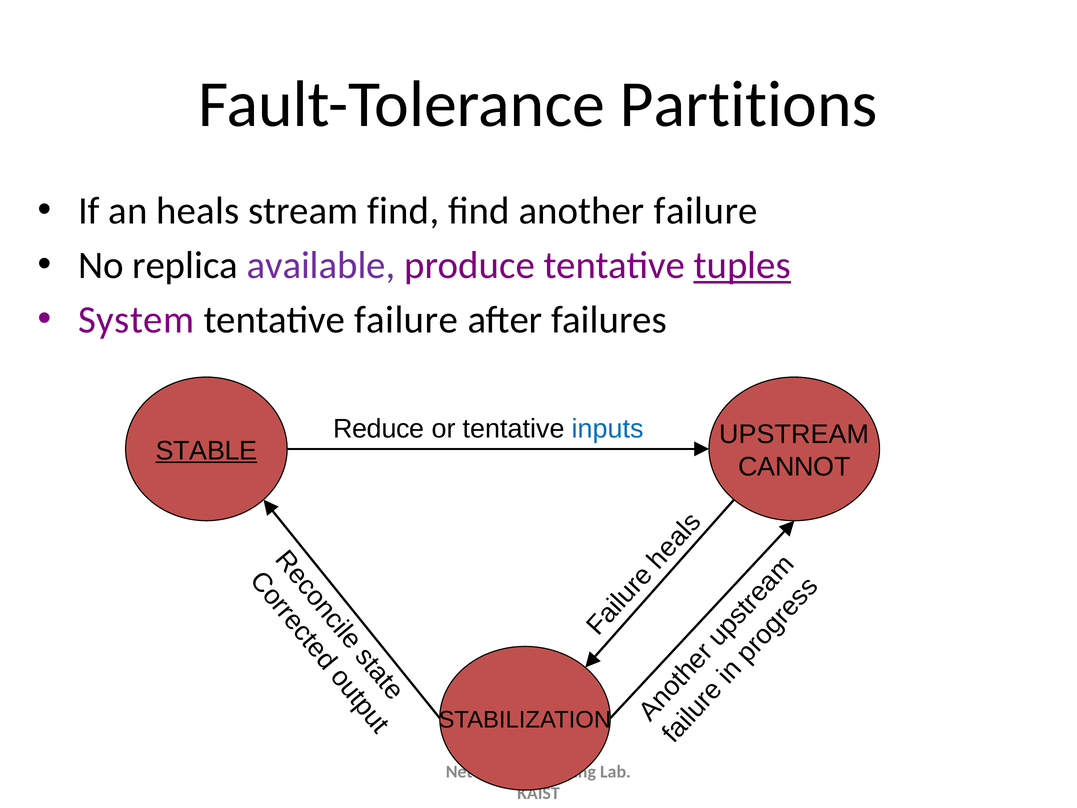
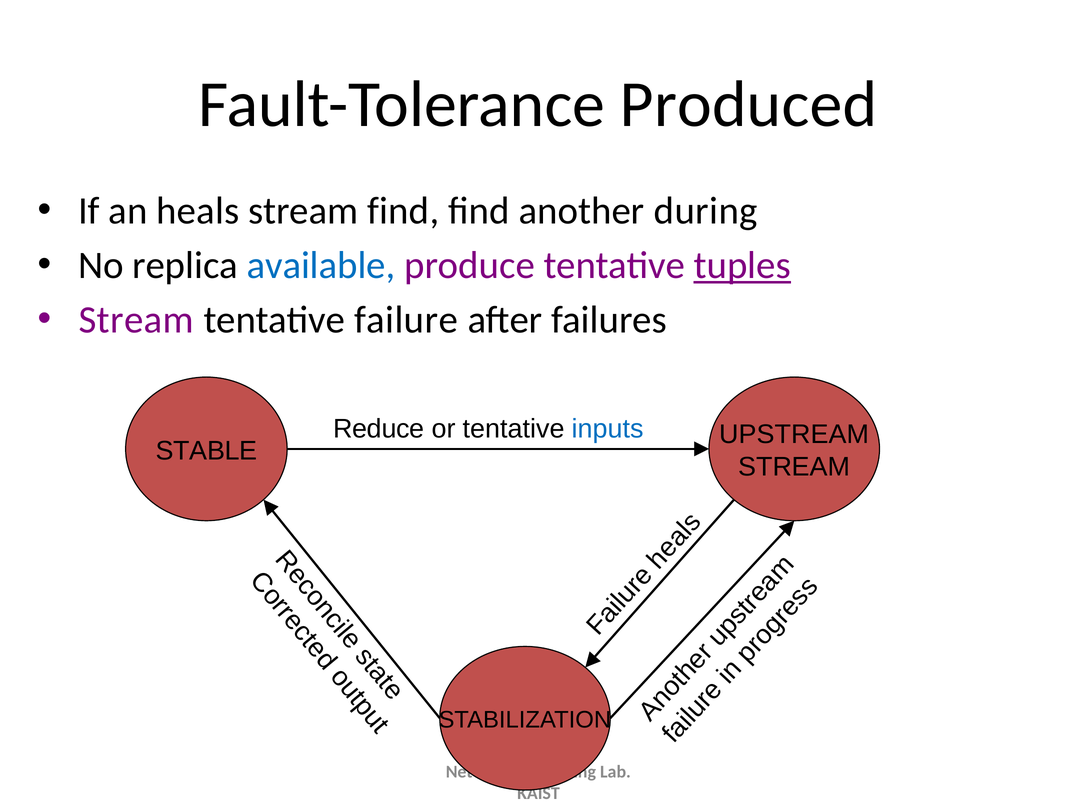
Partitions: Partitions -> Produced (749, 104)
another failure: failure -> during (706, 211)
available colour: purple -> blue (321, 265)
System: System -> Stream (136, 320)
STABLE underline: present -> none (206, 451)
CANNOT: CANNOT -> STREAM (794, 467)
